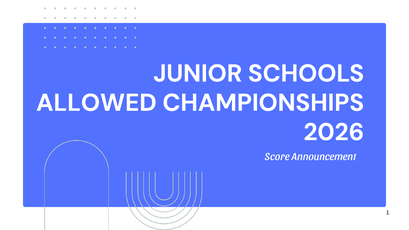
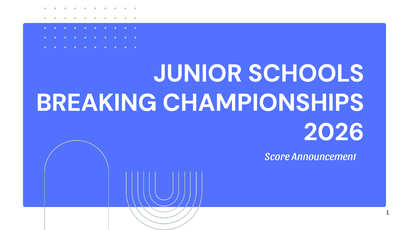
ALLOWED: ALLOWED -> BREAKING (97, 103)
